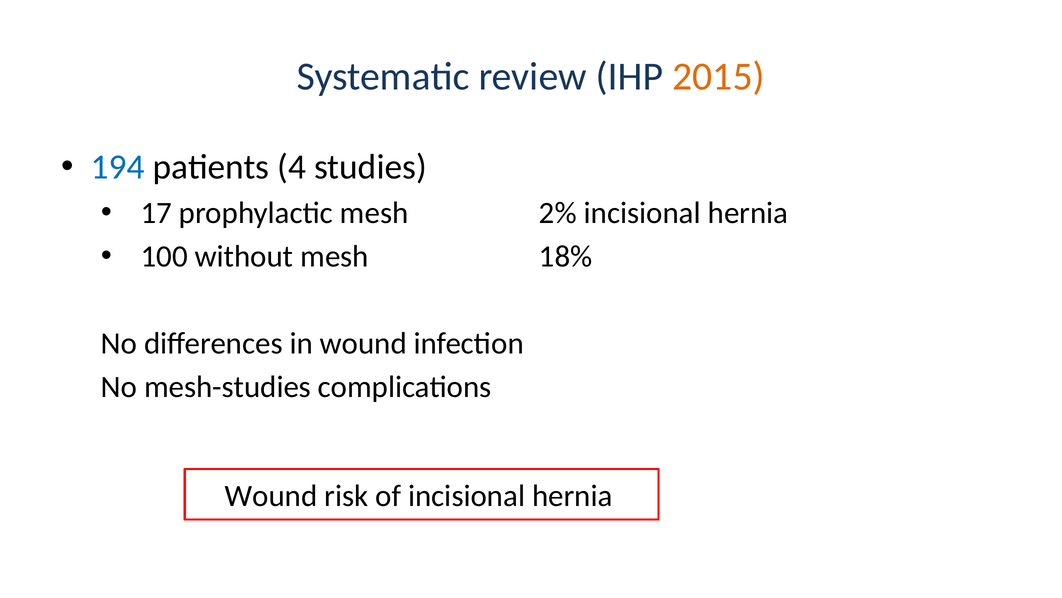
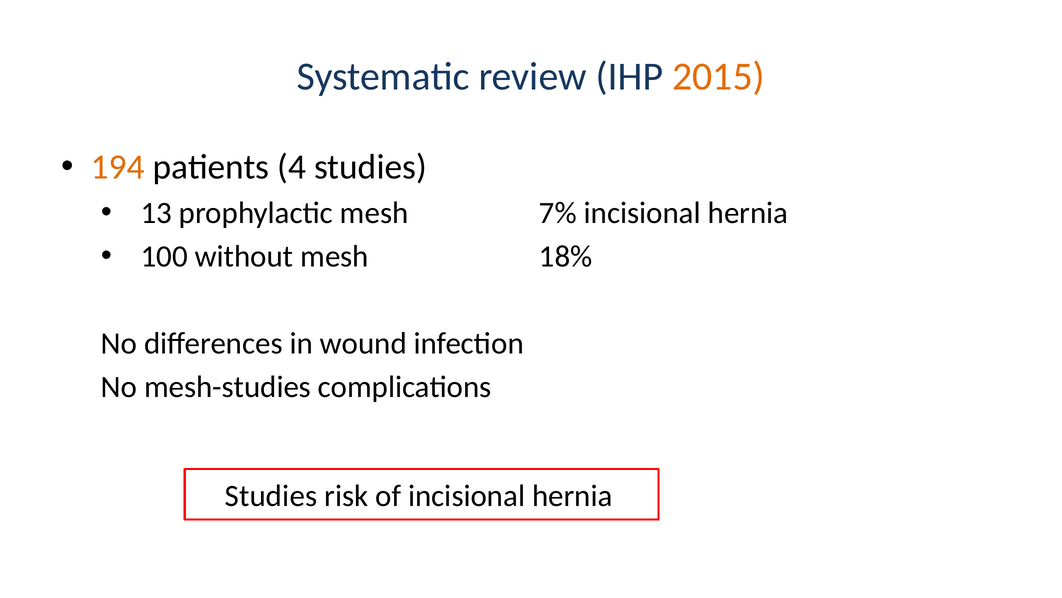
194 colour: blue -> orange (118, 167)
17: 17 -> 13 (156, 213)
2%: 2% -> 7% (558, 213)
Wound: Wound -> Studies (271, 496)
